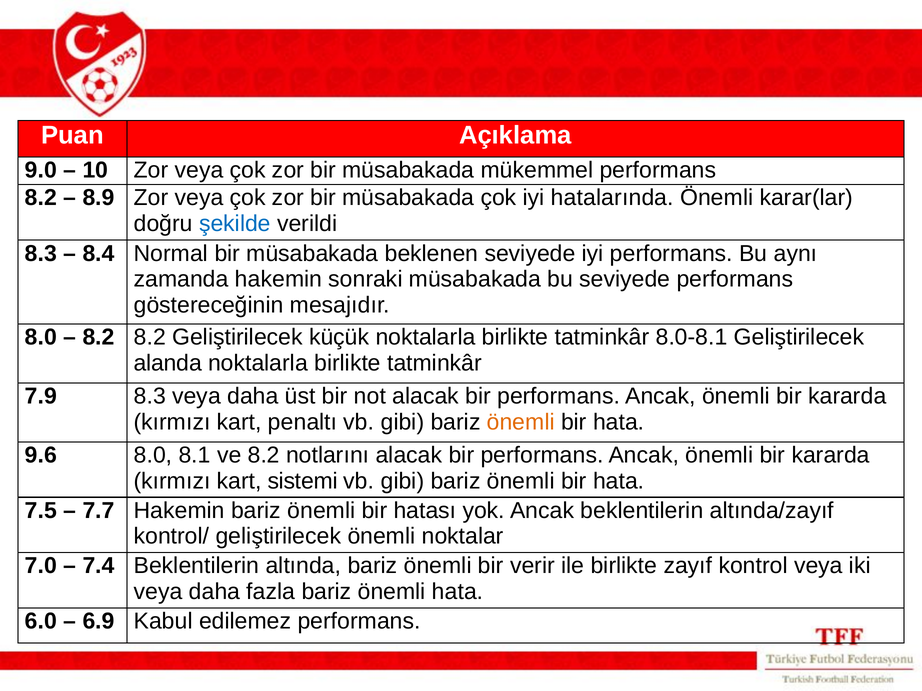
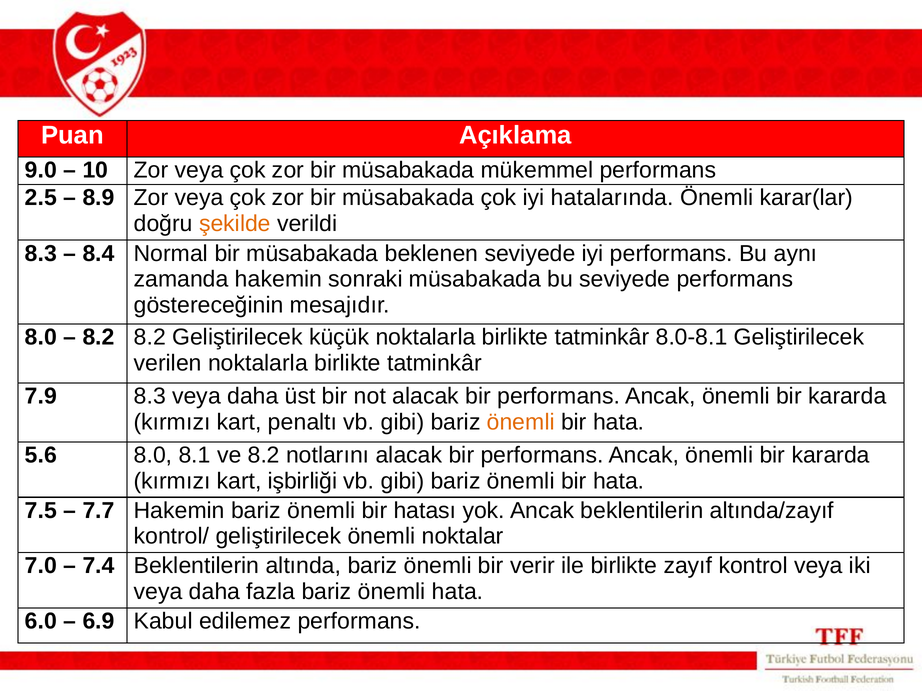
8.2: 8.2 -> 2.5 (41, 198)
şekilde colour: blue -> orange (235, 224)
alanda: alanda -> verilen (168, 363)
9.6: 9.6 -> 5.6 (41, 456)
sistemi: sistemi -> işbirliği (303, 481)
